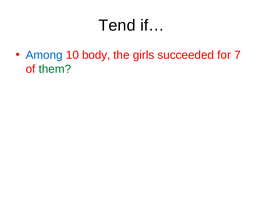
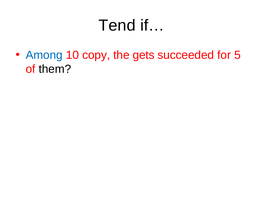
body: body -> copy (96, 55)
girls: girls -> gets (144, 55)
7: 7 -> 5 (237, 55)
them colour: green -> black (55, 69)
